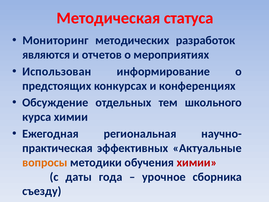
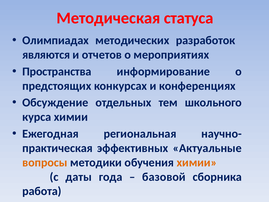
Мониторинг: Мониторинг -> Олимпиадах (56, 40)
Использован: Использован -> Пространства (57, 71)
химии colour: red -> orange (197, 162)
урочное: урочное -> базовой (164, 177)
съезду: съезду -> работа (42, 191)
